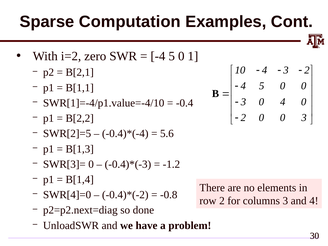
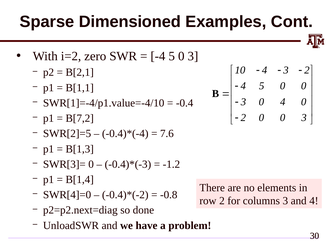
Computation: Computation -> Dimensioned (130, 22)
5 0 1: 1 -> 3 (193, 56)
B[2,2: B[2,2 -> B[7,2 (80, 118)
5.6: 5.6 -> 7.6 (167, 134)
